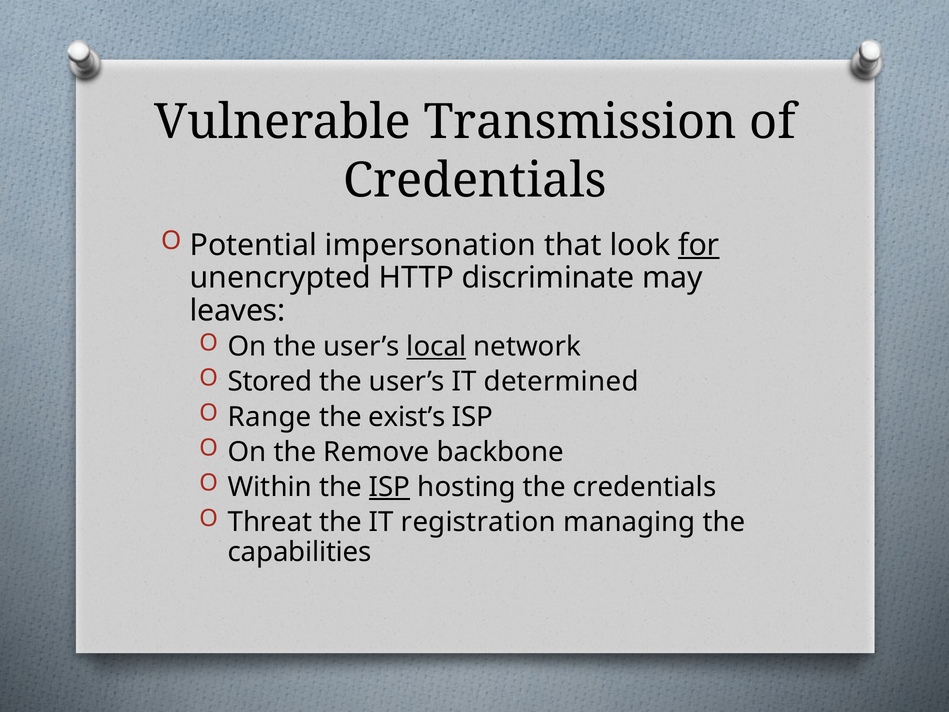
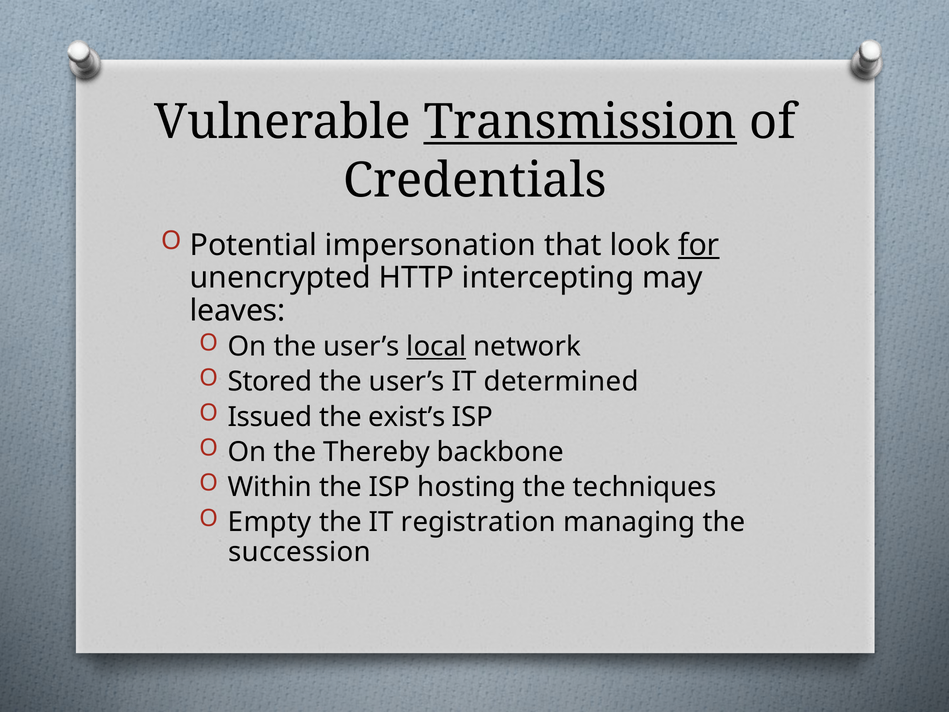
Transmission underline: none -> present (580, 122)
discriminate: discriminate -> intercepting (548, 278)
Range: Range -> Issued (270, 417)
Remove: Remove -> Thereby (377, 452)
ISP underline: present -> none (390, 487)
the credentials: credentials -> techniques (645, 487)
Threat: Threat -> Empty (270, 522)
capabilities: capabilities -> succession (299, 552)
